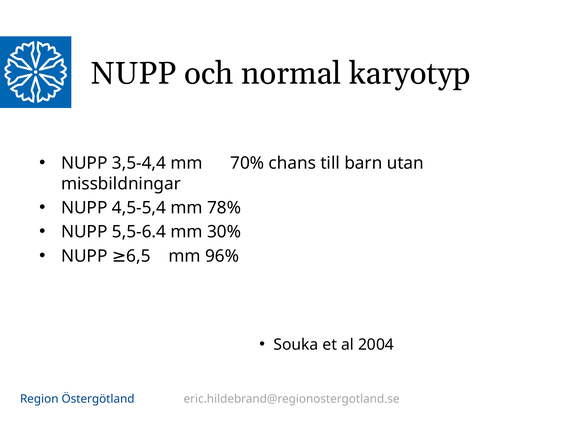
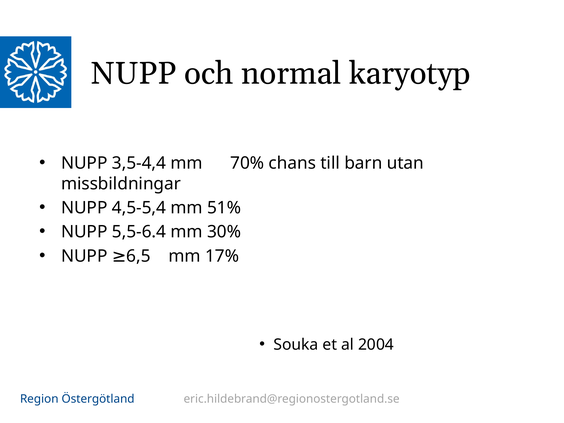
78%: 78% -> 51% (224, 208)
96%: 96% -> 17% (222, 256)
